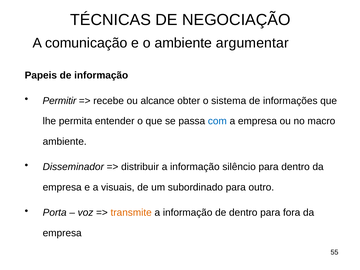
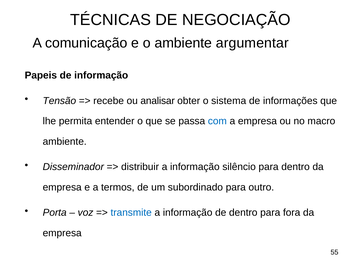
Permitir: Permitir -> Tensão (59, 101)
alcance: alcance -> analisar (158, 101)
visuais: visuais -> termos (118, 187)
transmite colour: orange -> blue (131, 213)
